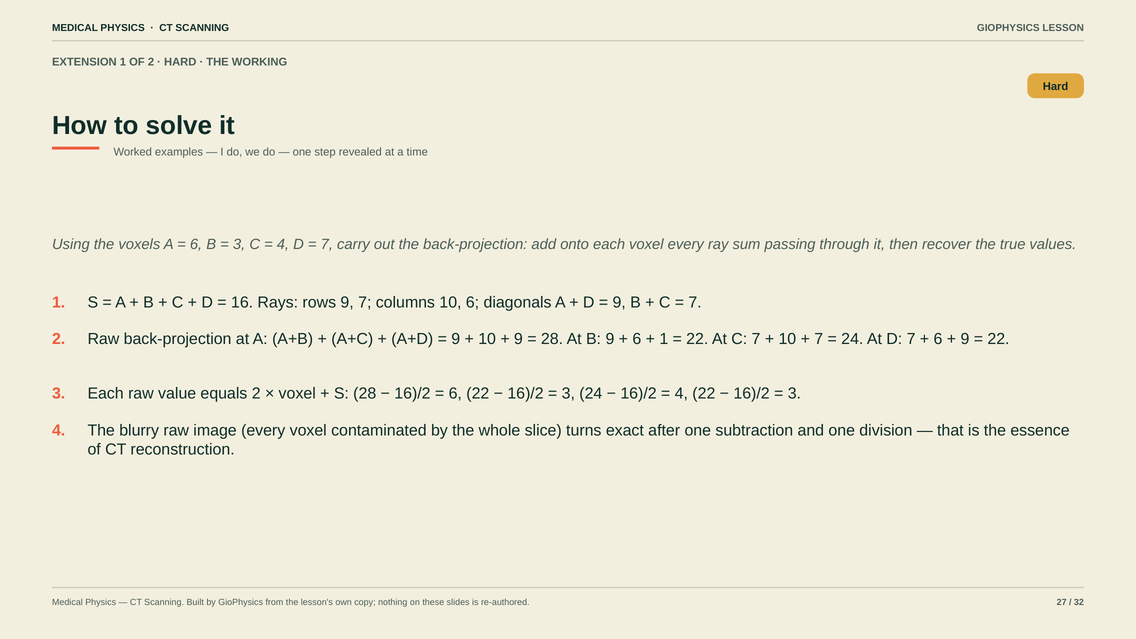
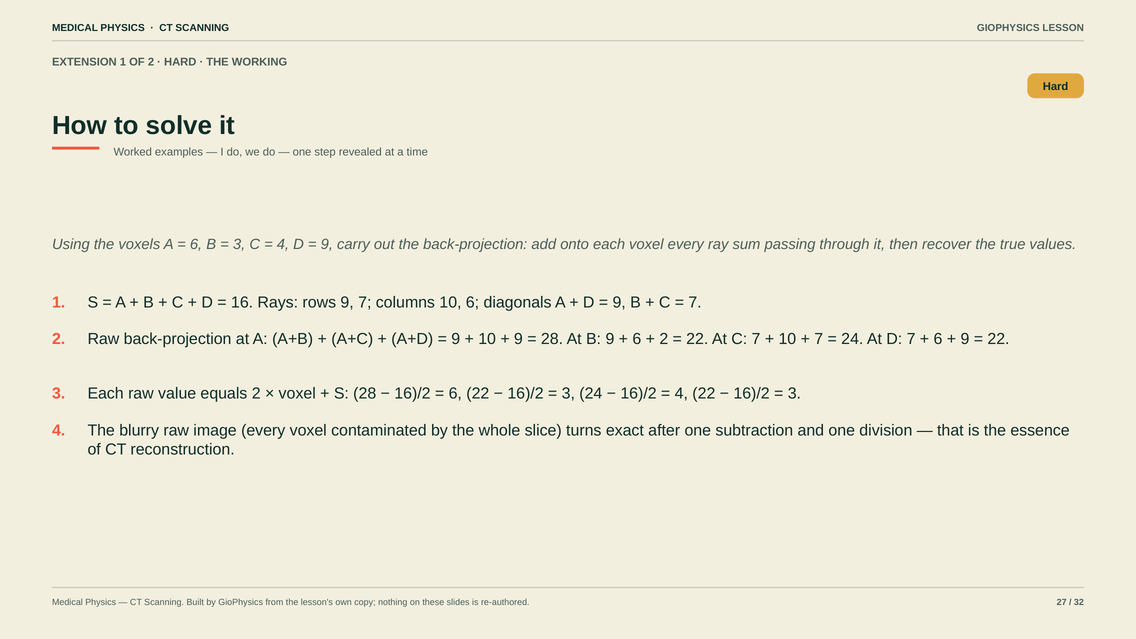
7: 7 -> 9 (327, 244)
1: 1 -> 2 (664, 339)
